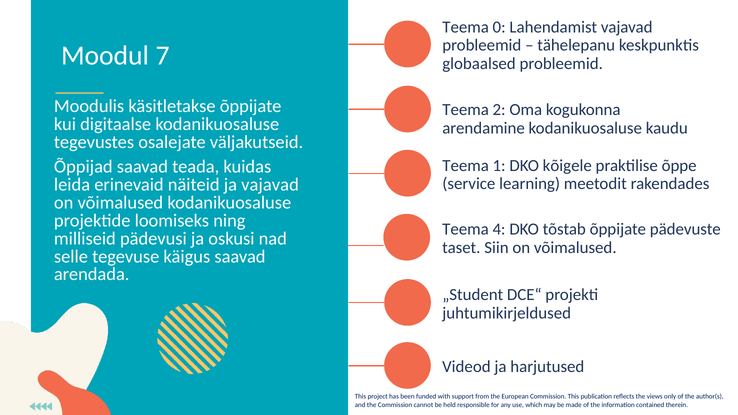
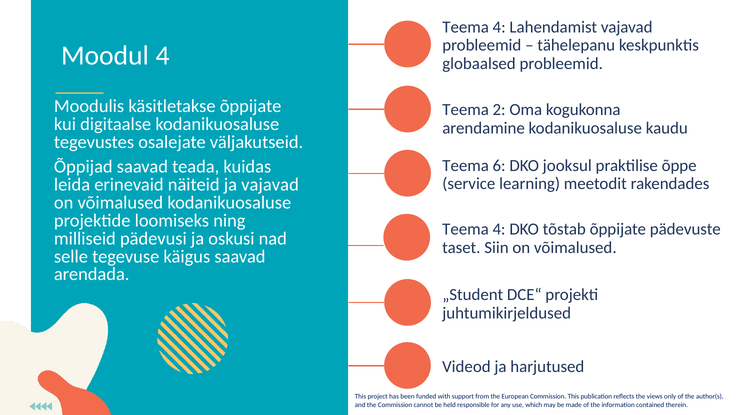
0: 0 -> 4 (499, 27)
Moodul 7: 7 -> 4 (163, 56)
1: 1 -> 6 (499, 166)
kõigele: kõigele -> jooksul (567, 166)
